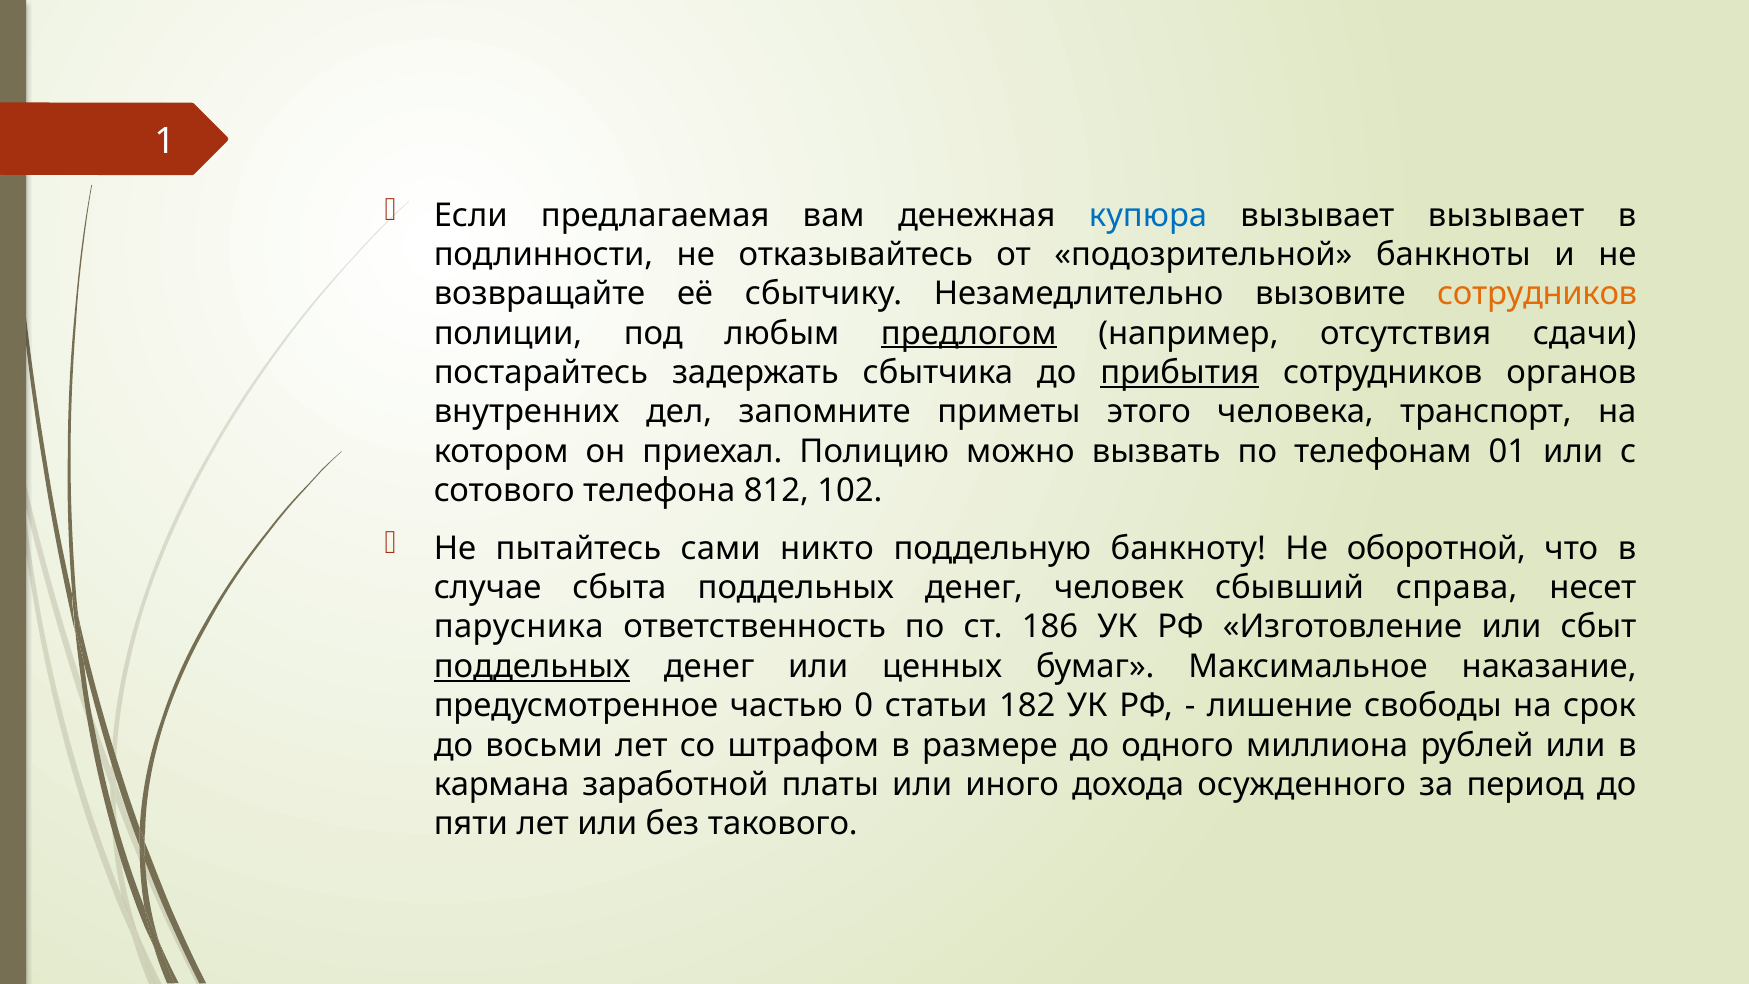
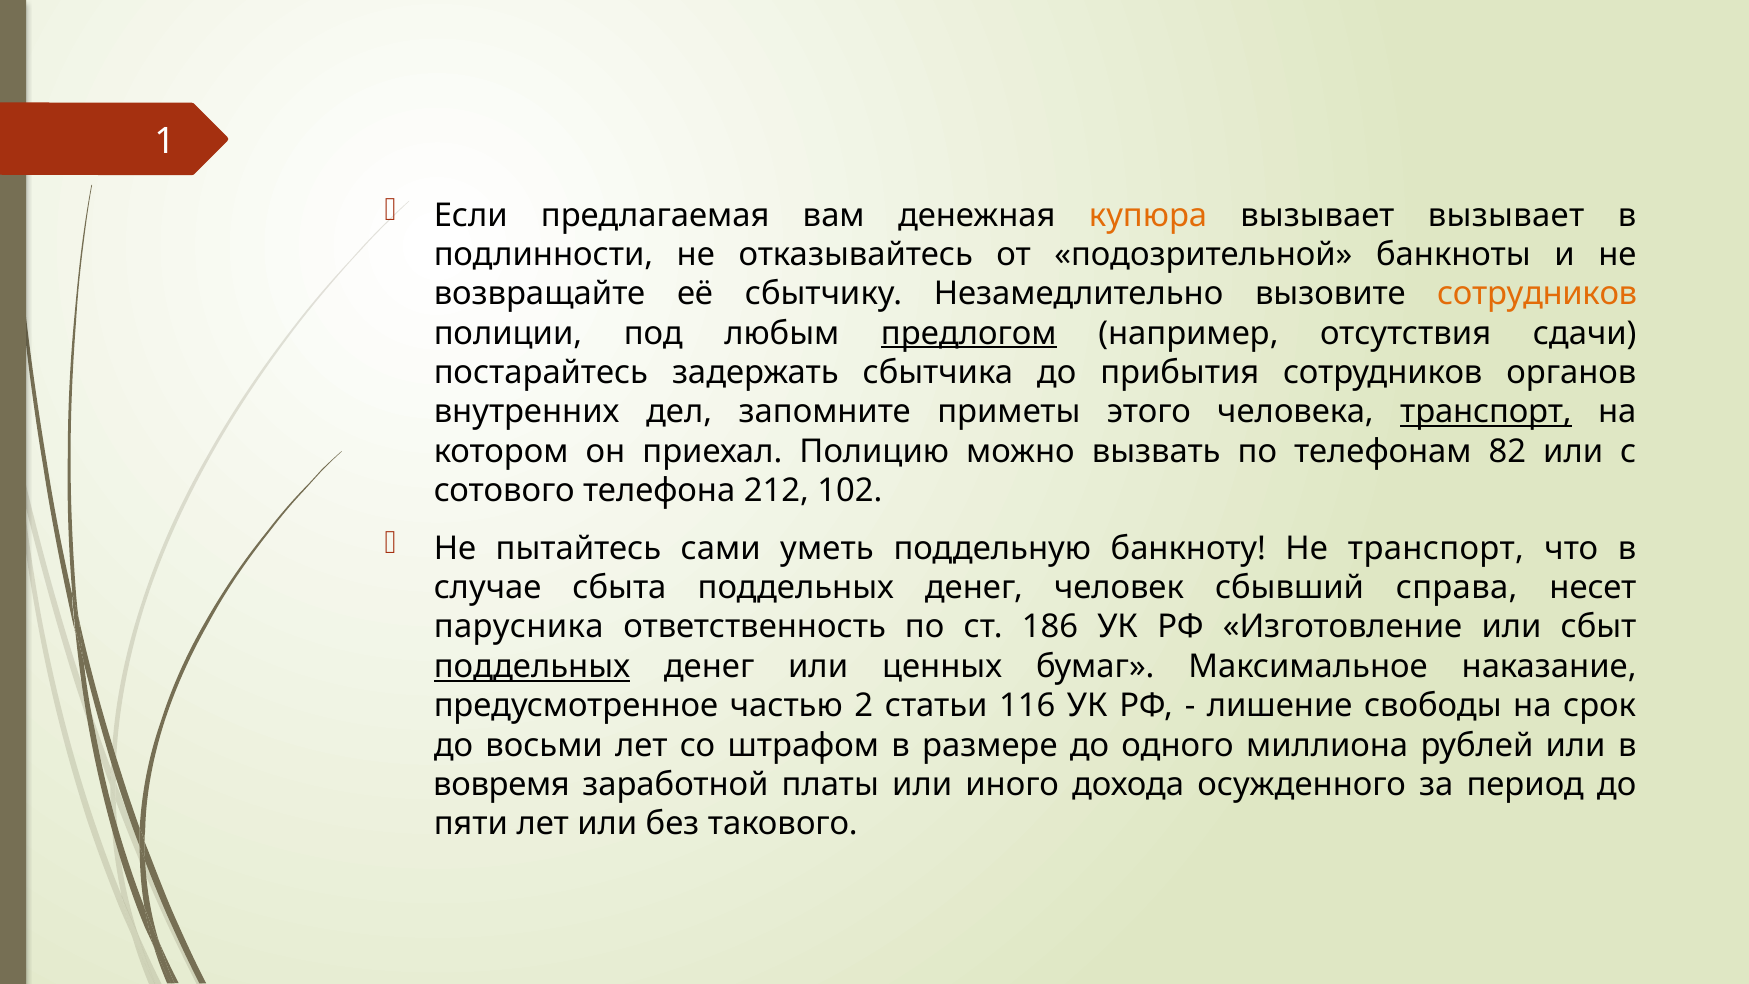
купюра colour: blue -> orange (1148, 215)
прибытия underline: present -> none (1180, 373)
транспорт underline: none -> present (1486, 412)
01: 01 -> 82 (1507, 451)
812: 812 -> 212 (776, 491)
никто: никто -> уметь (827, 548)
Не оборотной: оборотной -> транспорт (1436, 548)
0: 0 -> 2 (864, 706)
182: 182 -> 116 (1027, 706)
кармана: кармана -> вовремя (502, 784)
